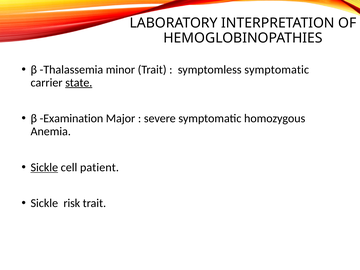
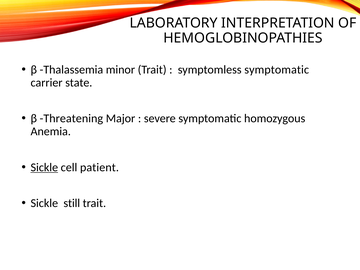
state underline: present -> none (79, 83)
Examination: Examination -> Threatening (71, 118)
risk: risk -> still (72, 203)
